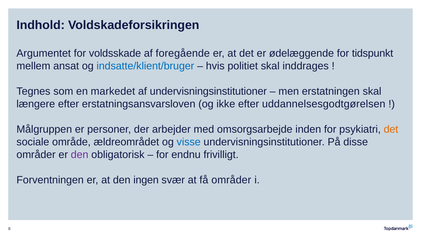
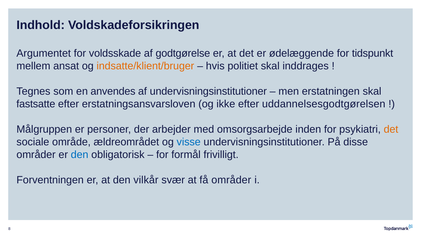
foregående: foregående -> godtgørelse (183, 53)
indsatte/klient/bruger colour: blue -> orange (145, 66)
markedet: markedet -> anvendes (113, 91)
længere: længere -> fastsatte (36, 104)
den colour: purple -> blue (80, 154)
endnu: endnu -> formål (186, 154)
ingen: ingen -> vilkår (146, 180)
